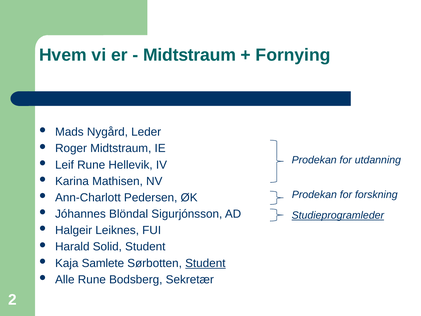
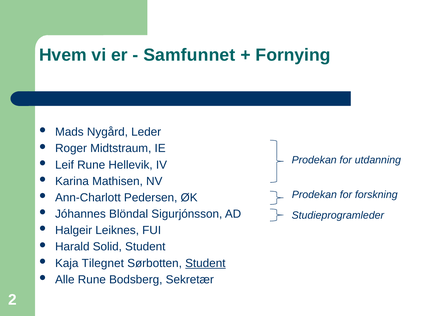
Midtstraum: Midtstraum -> Samfunnet (189, 55)
Studieprogramleder underline: present -> none (338, 215)
Samlete: Samlete -> Tilegnet (103, 263)
